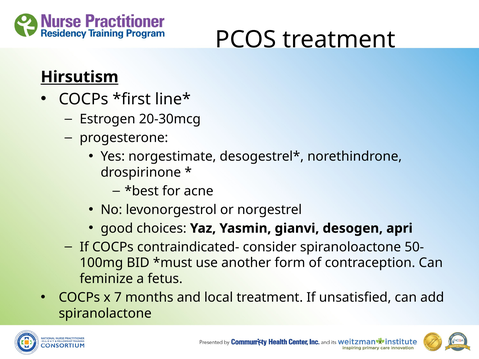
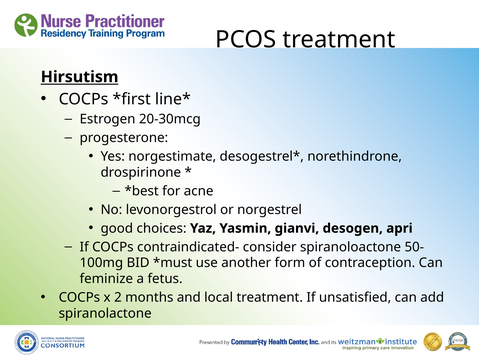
7: 7 -> 2 (118, 298)
